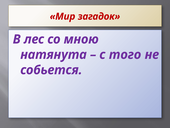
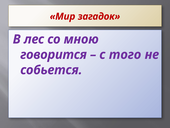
натянута: натянута -> говорится (54, 54)
